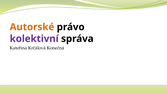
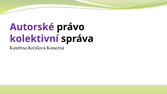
Autorské colour: orange -> purple (32, 27)
